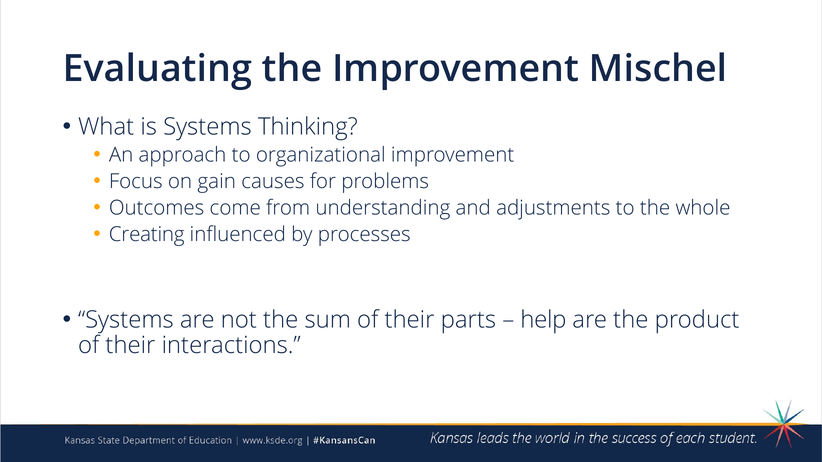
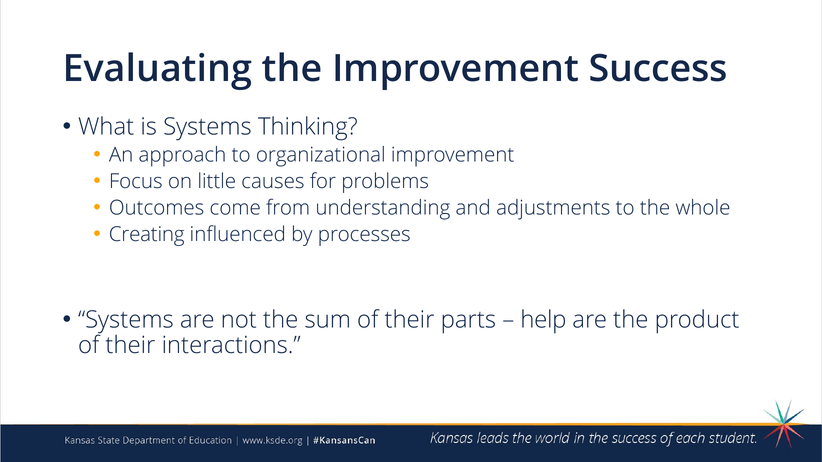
Mischel: Mischel -> Success (658, 69)
gain: gain -> little (217, 182)
